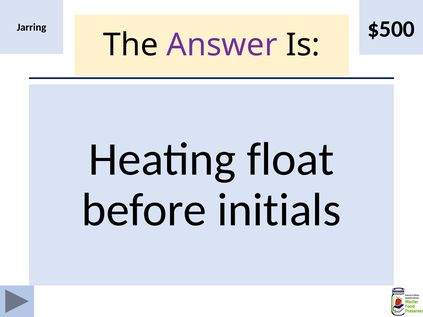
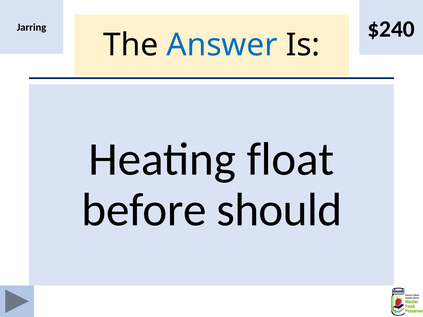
$500: $500 -> $240 (391, 29)
Answer colour: purple -> blue (222, 45)
initials: initials -> should (279, 210)
